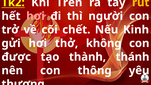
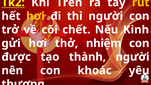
hơi colour: pink -> yellow (36, 16)
không: không -> nhiệm (104, 43)
thành thánh: thánh -> người (133, 57)
thông: thông -> khoác (95, 70)
